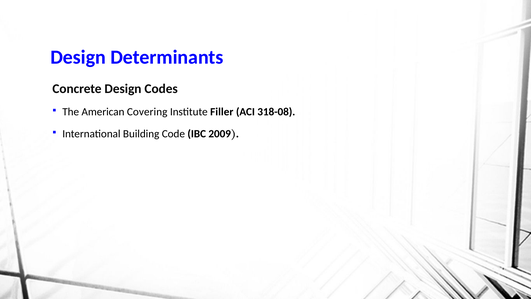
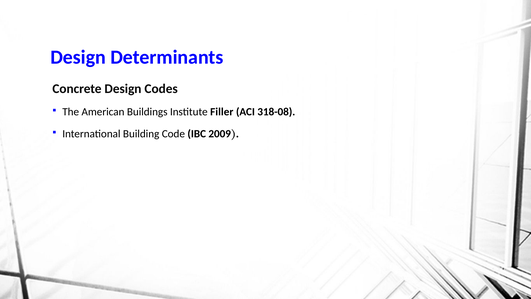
Covering: Covering -> Buildings (147, 112)
